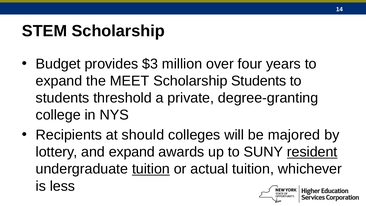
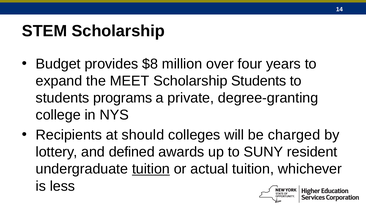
$3: $3 -> $8 (150, 64)
threshold: threshold -> programs (123, 98)
majored: majored -> charged (294, 135)
and expand: expand -> defined (132, 152)
resident underline: present -> none (312, 152)
